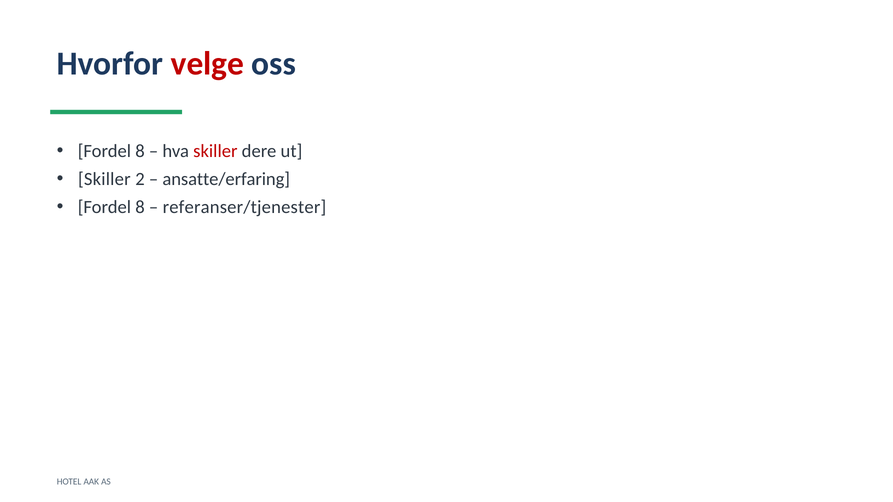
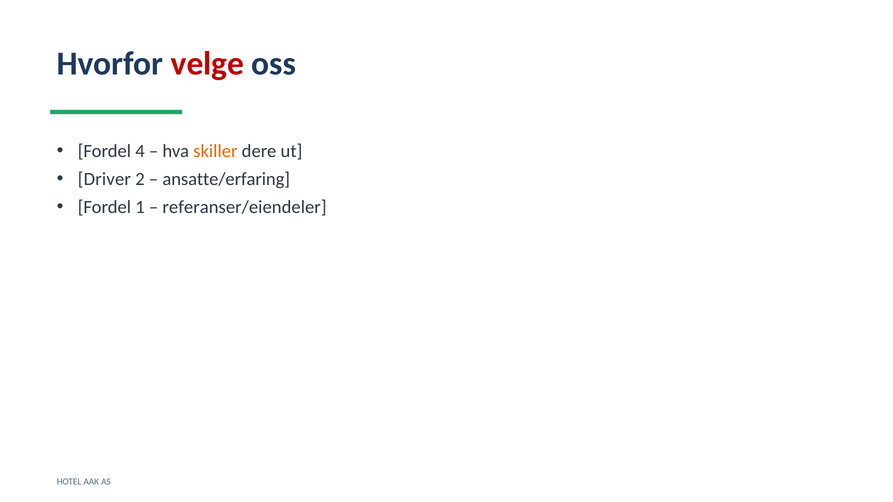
8: 8 -> 4 (140, 151)
skiller colour: red -> orange (215, 151)
Skiller: Skiller -> Driver (104, 179)
8: 8 -> 1 (140, 207)
referanser/tjenester: referanser/tjenester -> referanser/eiendeler (245, 207)
